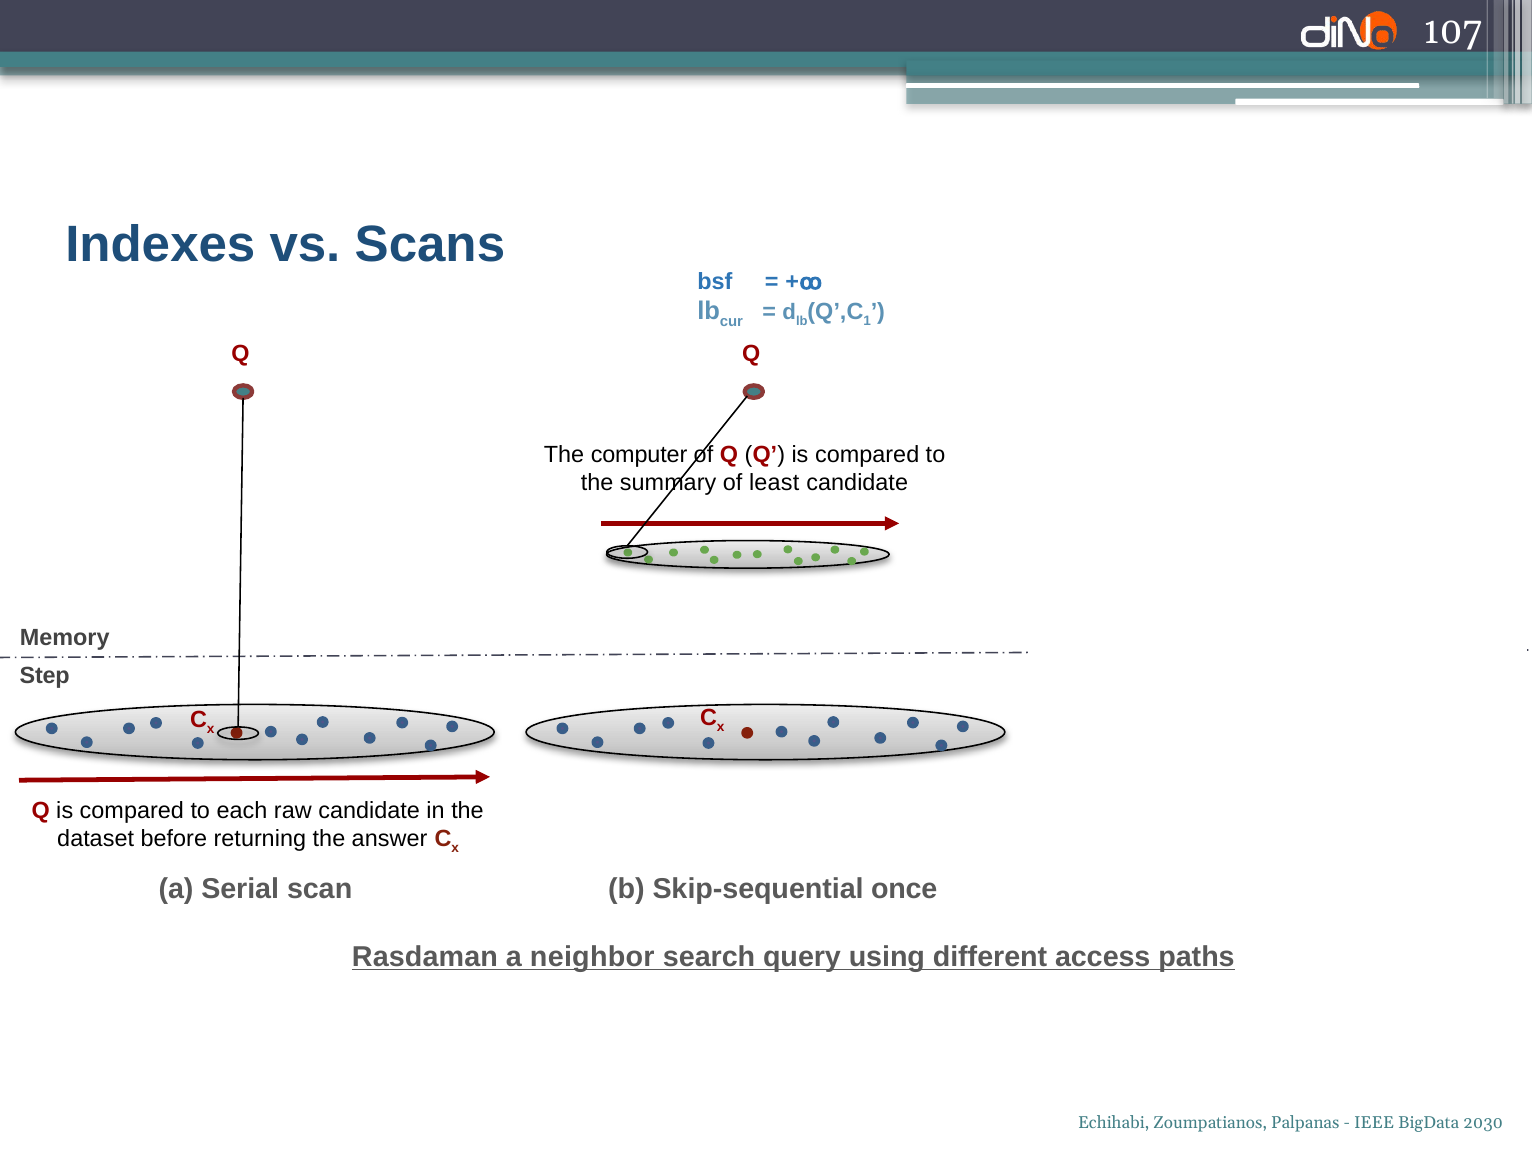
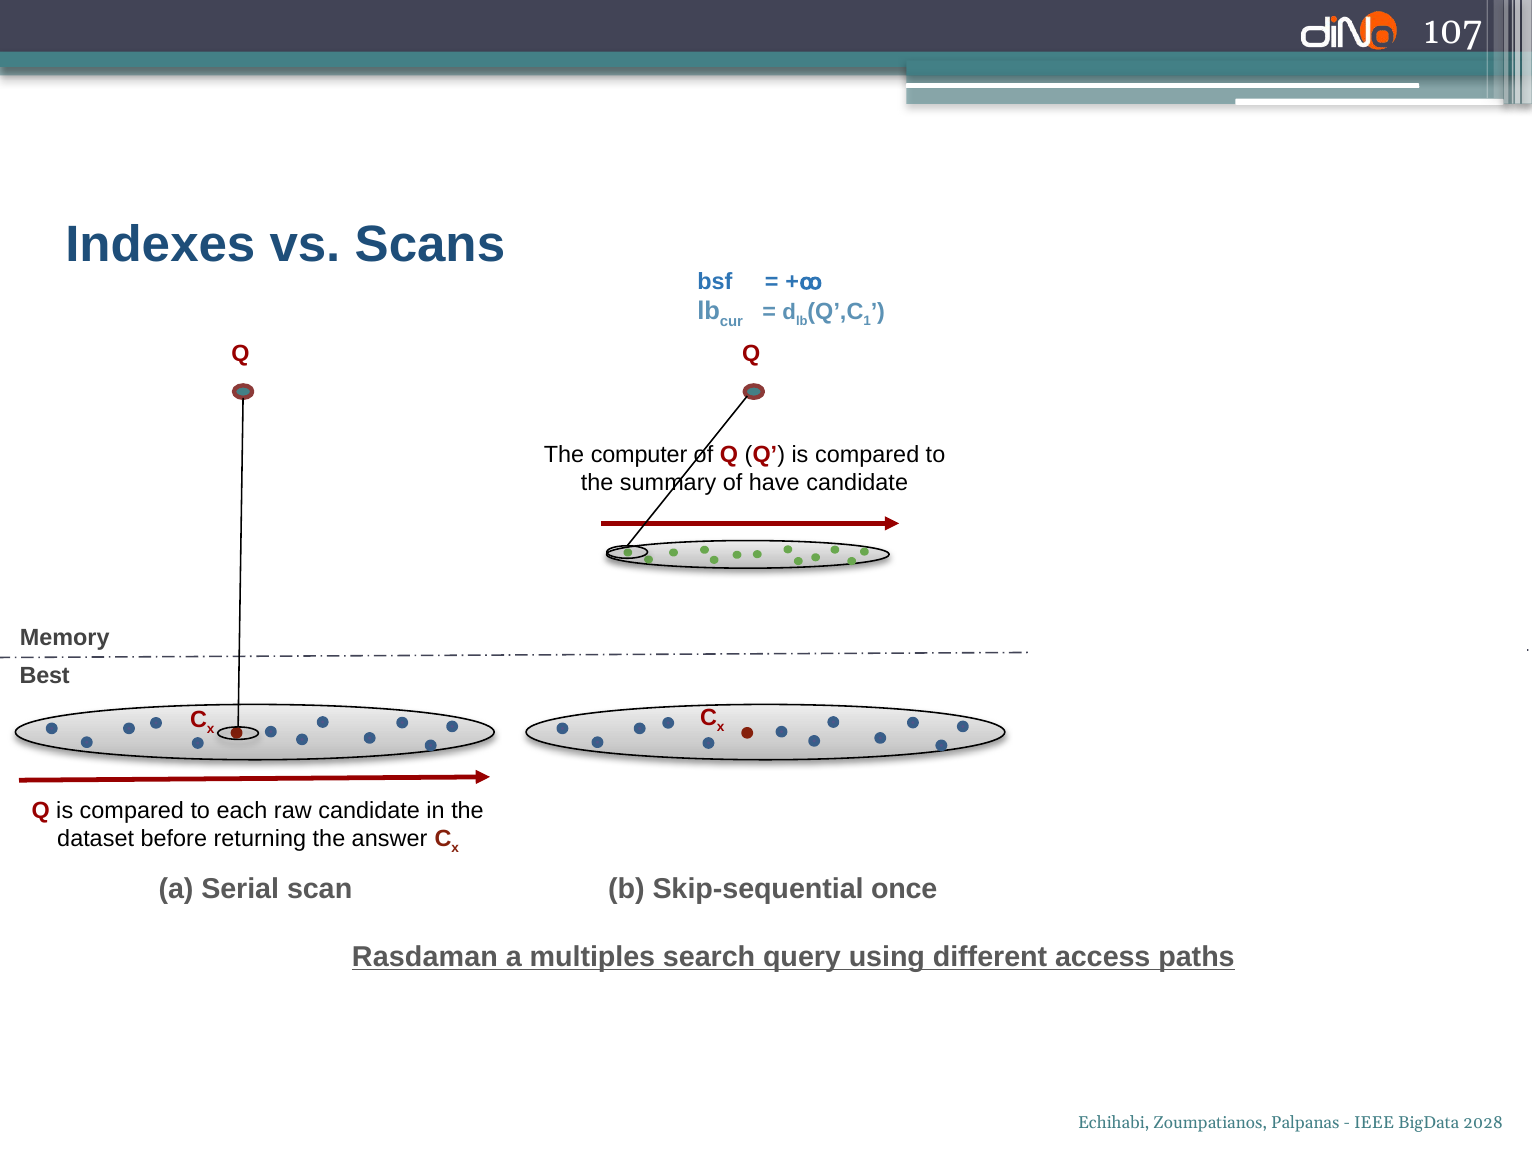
least: least -> have (774, 483)
Step: Step -> Best (45, 676)
neighbor: neighbor -> multiples (592, 957)
2030: 2030 -> 2028 (1483, 1123)
